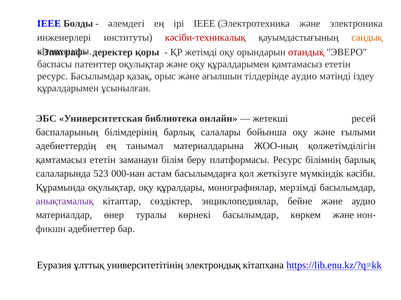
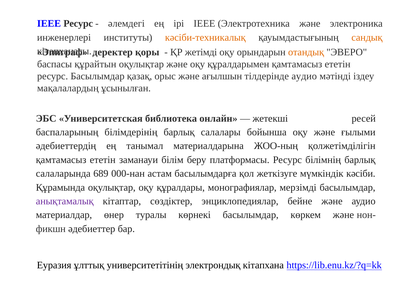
IEEE Болды: Болды -> Ресурс (78, 24)
кәсіби-техникалық colour: red -> orange (205, 38)
отандық colour: red -> orange (306, 52)
патенттер: патенттер -> құрайтын (95, 64)
құралдарымен: құралдарымен -> мақалалардың (68, 88)
523: 523 -> 689 (101, 174)
